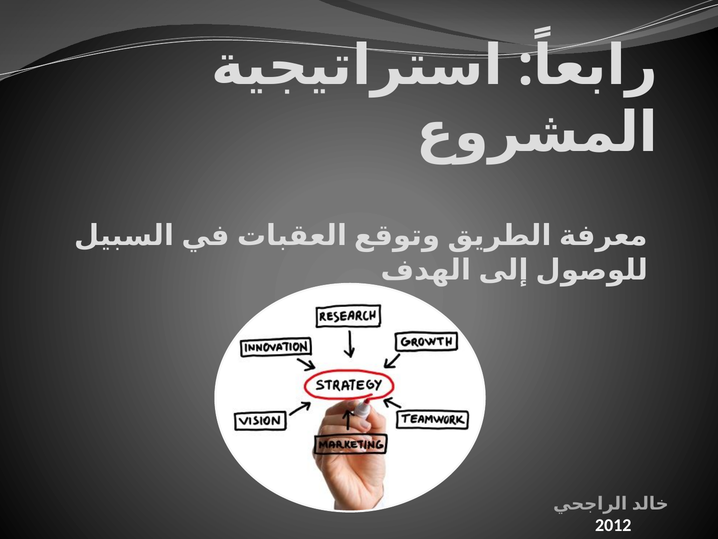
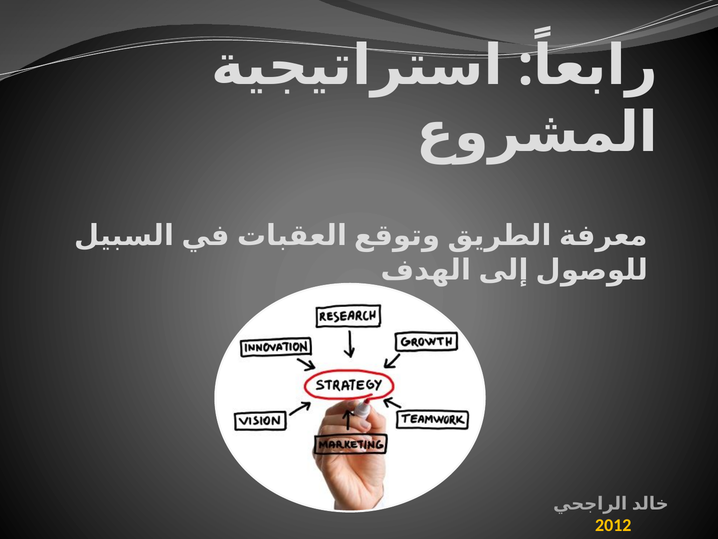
2012 colour: white -> yellow (613, 525)
